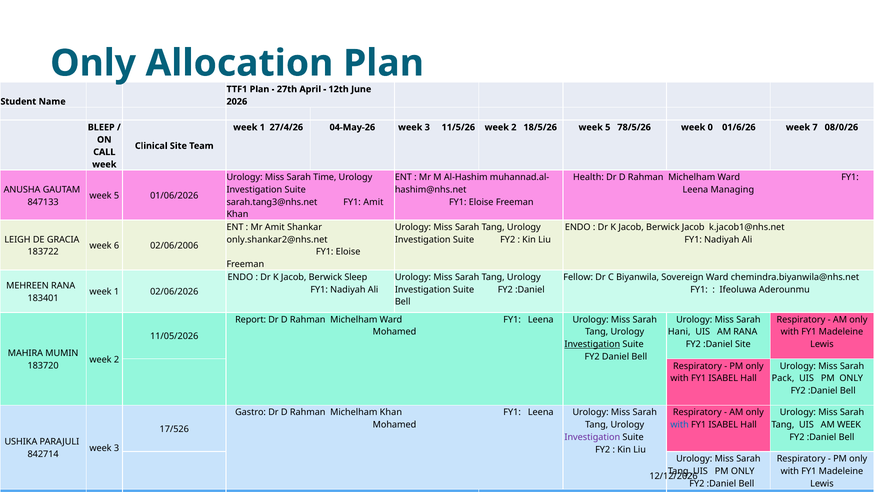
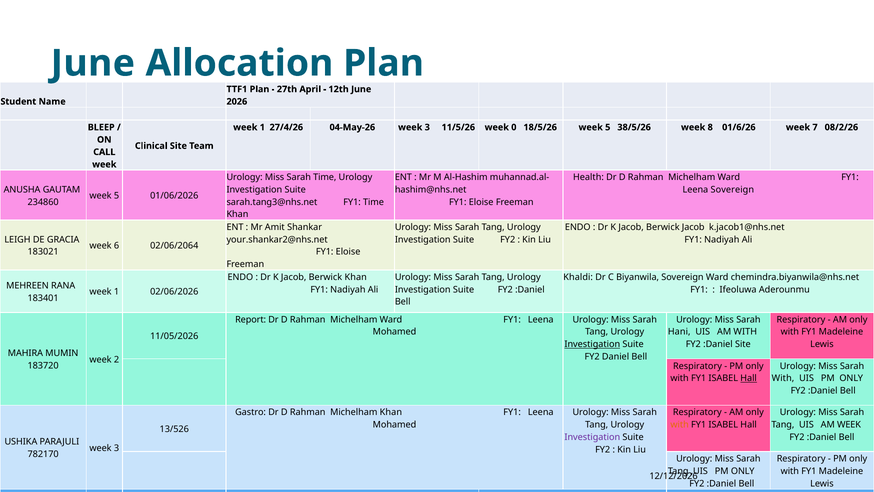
Only: Only -> June (93, 63)
11/5/26 week 2: 2 -> 0 (514, 127)
78/5/26: 78/5/26 -> 38/5/26 (634, 127)
0: 0 -> 8 (710, 127)
08/0/26: 08/0/26 -> 08/2/26 (841, 127)
Leena Managing: Managing -> Sovereign (732, 189)
847133: 847133 -> 234860 (43, 202)
FY1 Amit: Amit -> Time (373, 202)
only.shankar2@nhs.net: only.shankar2@nhs.net -> your.shankar2@nhs.net (277, 239)
02/06/2006: 02/06/2006 -> 02/06/2064 (174, 246)
183722: 183722 -> 183021 (43, 252)
Berwick Sleep: Sleep -> Khan (356, 277)
Fellow: Fellow -> Khaldi (578, 277)
AM RANA: RANA -> WITH (745, 332)
Hall underline: none -> present (749, 378)
Pack: Pack -> With (783, 378)
with colour: blue -> orange (680, 424)
17/526: 17/526 -> 13/526 (174, 429)
842714: 842714 -> 782170 (43, 454)
